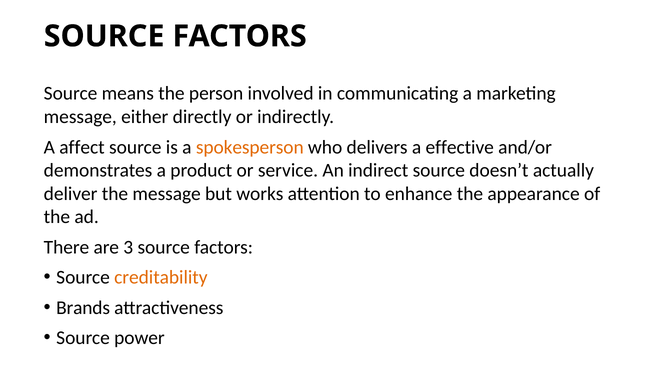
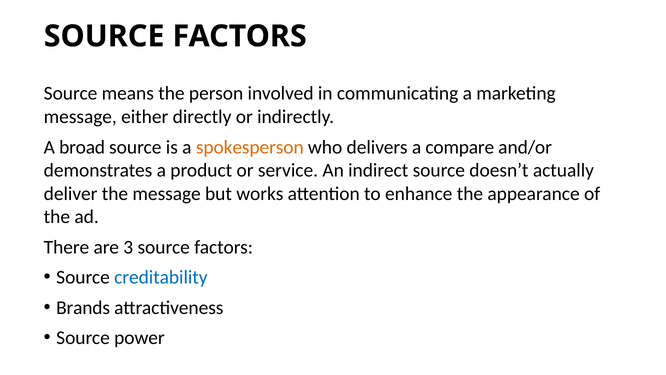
affect: affect -> broad (82, 147)
effective: effective -> compare (460, 147)
creditability colour: orange -> blue (161, 277)
